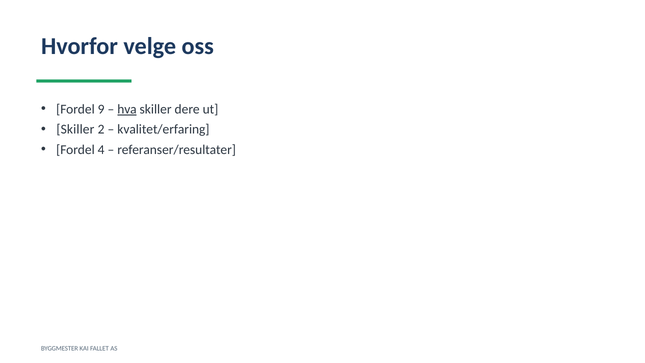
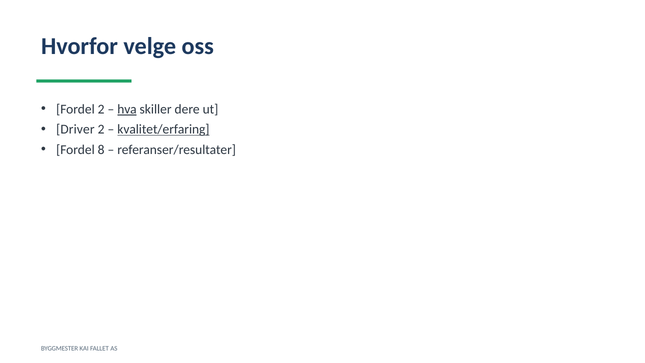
Fordel 9: 9 -> 2 (101, 109)
Skiller: Skiller -> Driver (75, 129)
kvalitet/erfaring underline: none -> present (163, 129)
4: 4 -> 8 (101, 150)
